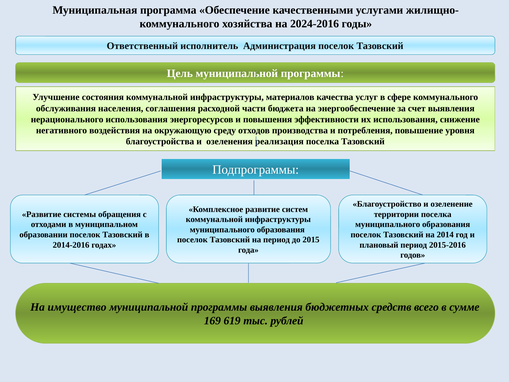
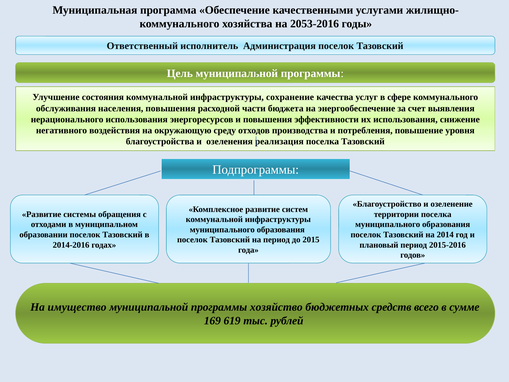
2024-2016: 2024-2016 -> 2053-2016 (315, 24)
материалов: материалов -> сохранение (290, 97)
населения соглашения: соглашения -> повышения (171, 108)
программы выявления: выявления -> хозяйство (276, 307)
